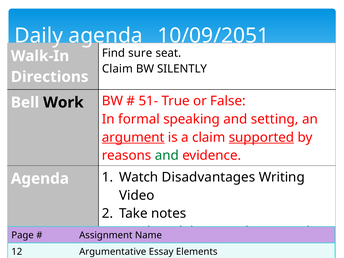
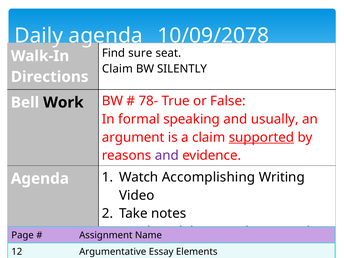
10/09/2051: 10/09/2051 -> 10/09/2078 (213, 36)
51-: 51- -> 78- (148, 101)
setting: setting -> usually (275, 119)
argument underline: present -> none (133, 137)
and colour: green -> purple (167, 156)
Disadvantages: Disadvantages -> Accomplishing (208, 177)
